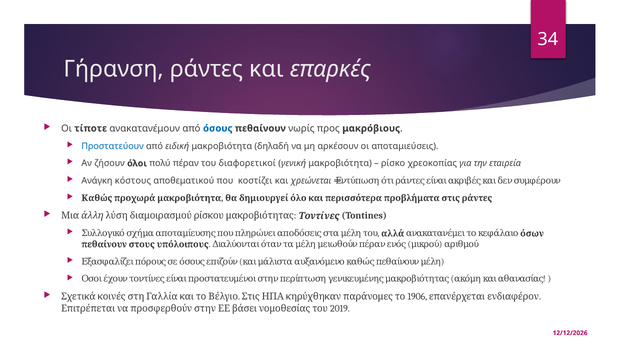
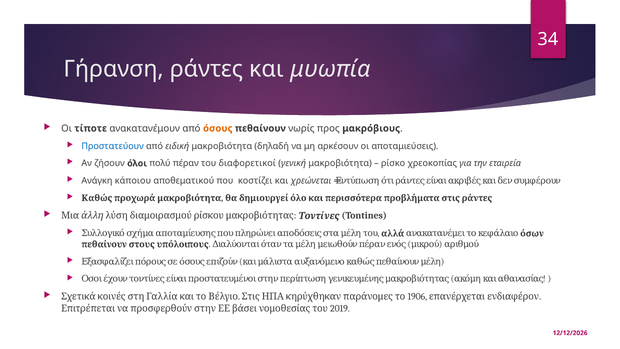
επαρκές: επαρκές -> μυωπία (330, 69)
όσους colour: blue -> orange (218, 128)
κόστους: κόστους -> κάποιου (133, 181)
